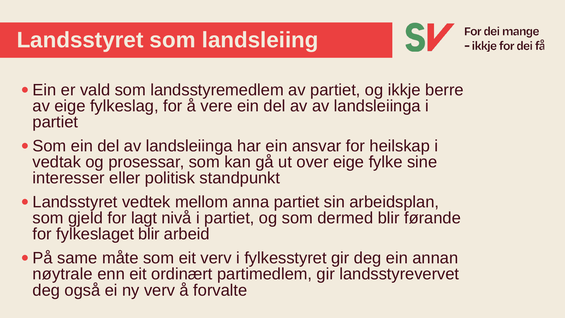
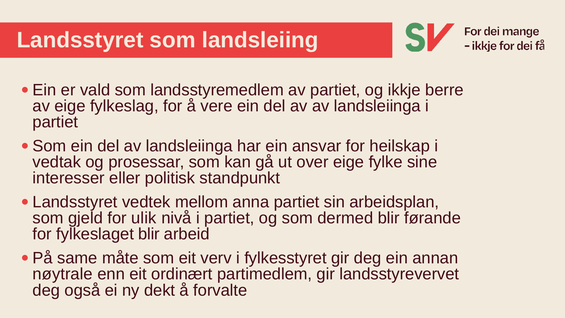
lagt: lagt -> ulik (144, 218)
ny verv: verv -> dekt (160, 290)
